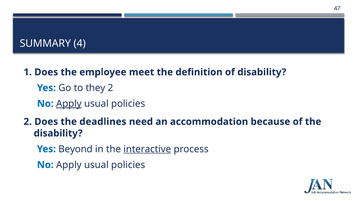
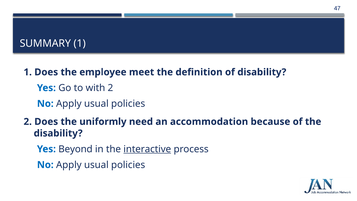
SUMMARY 4: 4 -> 1 (80, 43)
they: they -> with (95, 88)
Apply underline: present -> none (69, 104)
deadlines: deadlines -> uniformly (103, 122)
